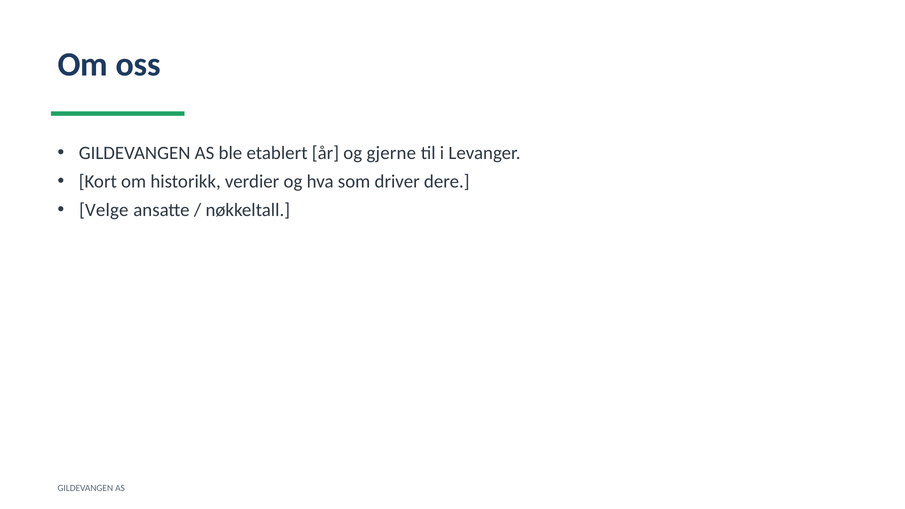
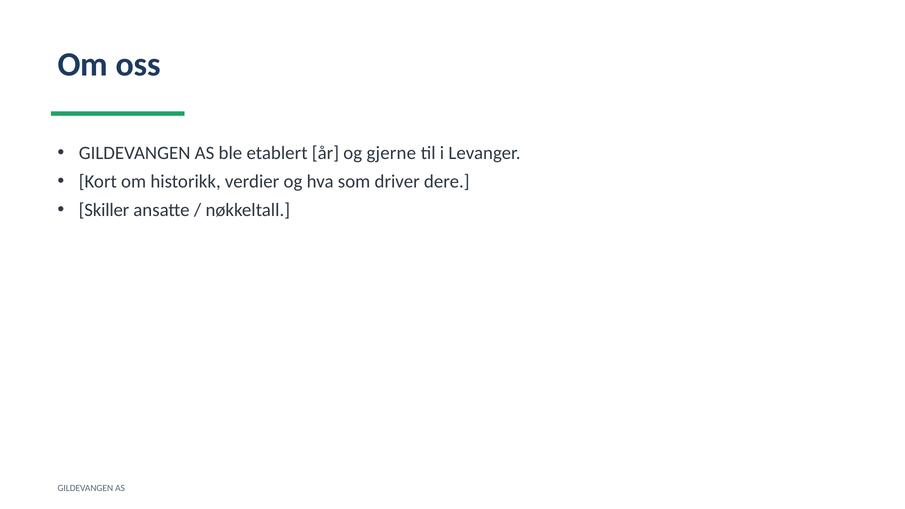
Velge: Velge -> Skiller (104, 210)
